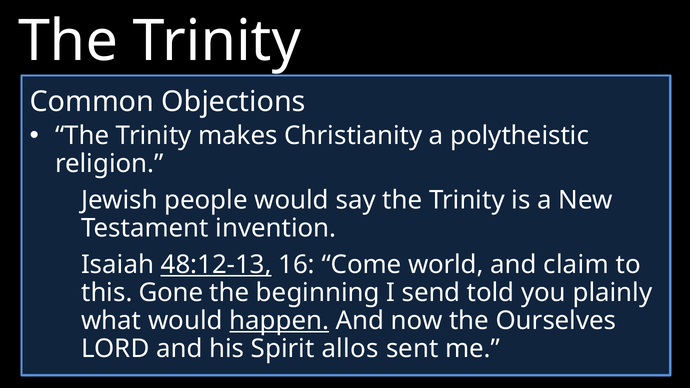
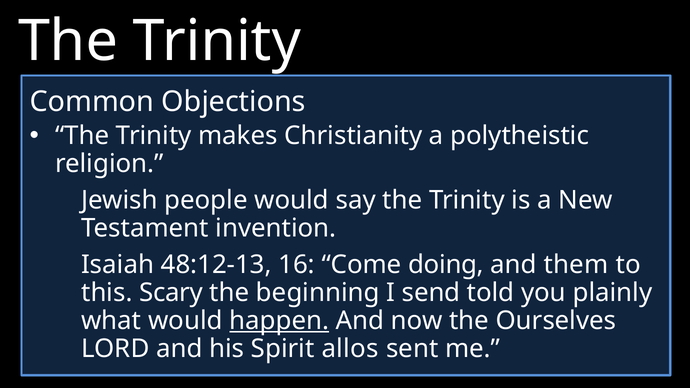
48:12-13 underline: present -> none (216, 265)
world: world -> doing (446, 265)
claim: claim -> them (576, 265)
Gone: Gone -> Scary (171, 293)
